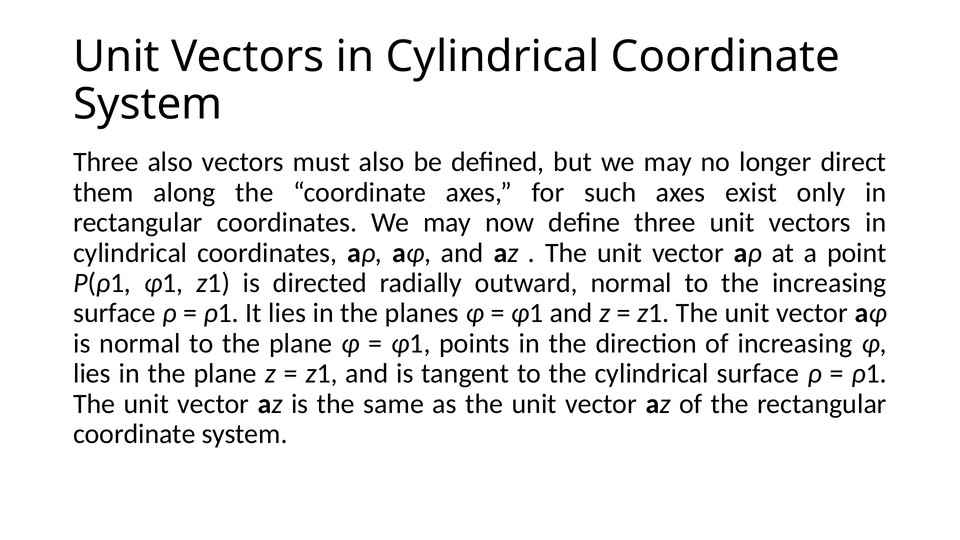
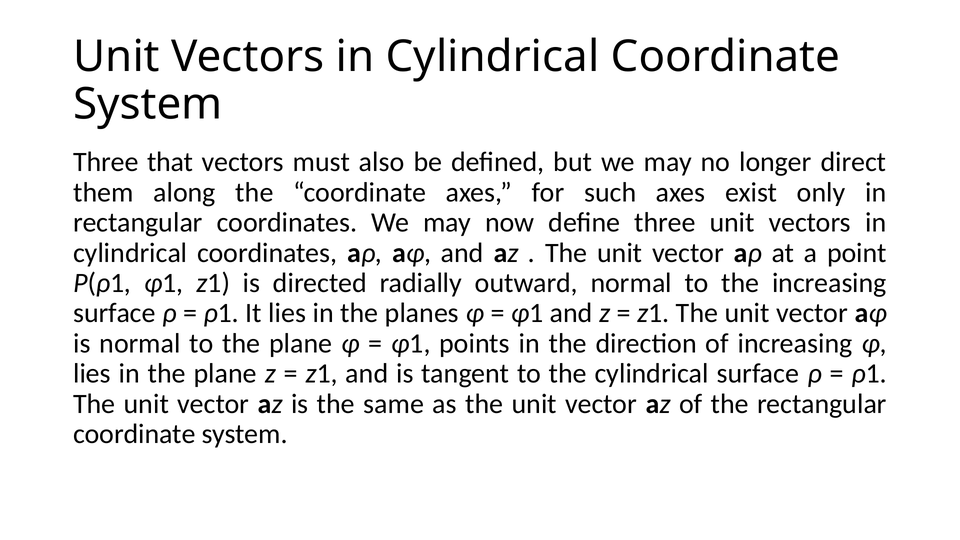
Three also: also -> that (170, 162)
